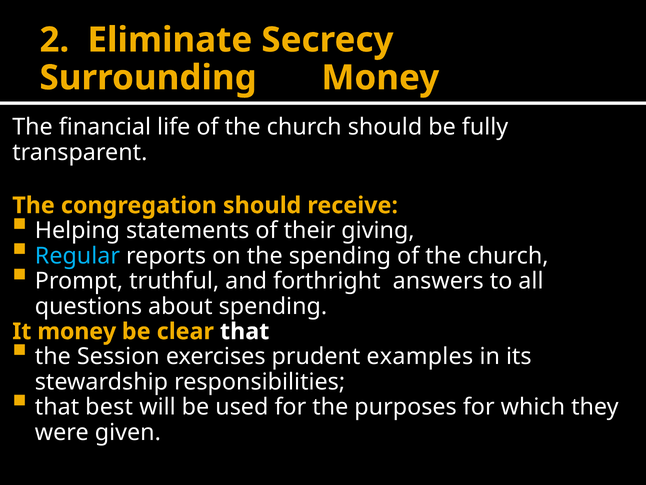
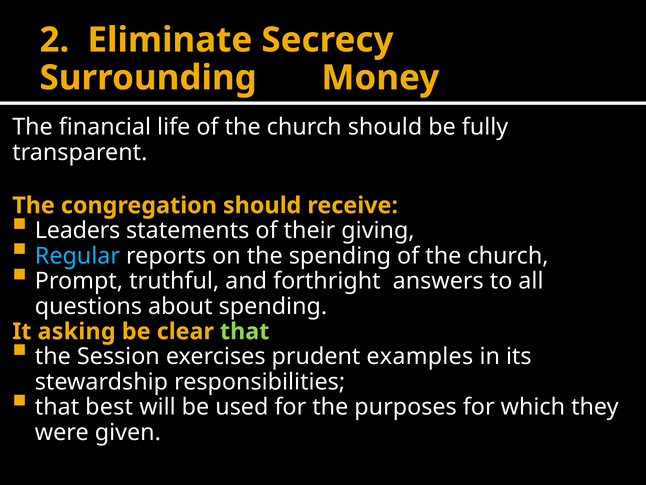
Helping: Helping -> Leaders (78, 230)
money: money -> asking (77, 331)
that colour: white -> light green (245, 331)
